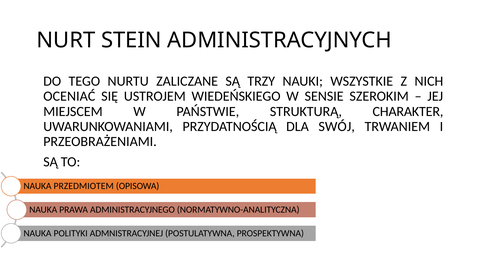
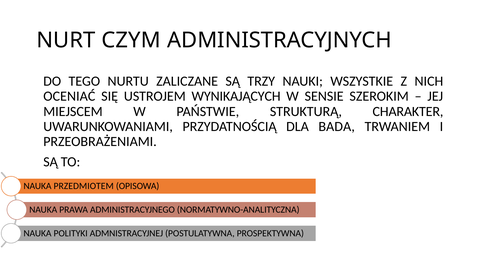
STEIN: STEIN -> CZYM (131, 40)
WIEDEŃSKIEGO: WIEDEŃSKIEGO -> WYNIKAJĄCYCH (236, 96)
SWÓJ: SWÓJ -> BADA (337, 127)
